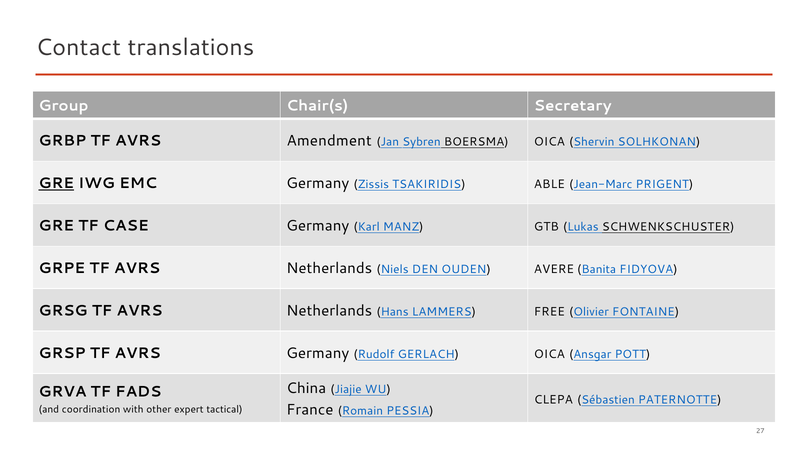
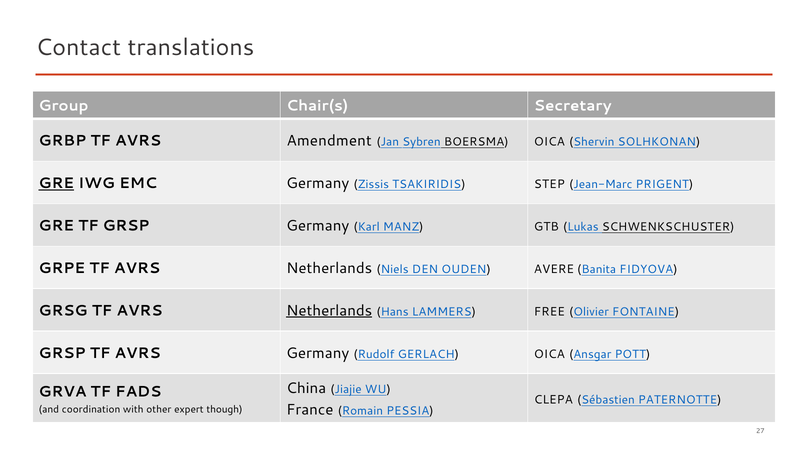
ABLE: ABLE -> STEP (549, 184)
TF CASE: CASE -> GRSP (126, 225)
Netherlands underline: none -> present (329, 310)
tactical: tactical -> though (224, 409)
